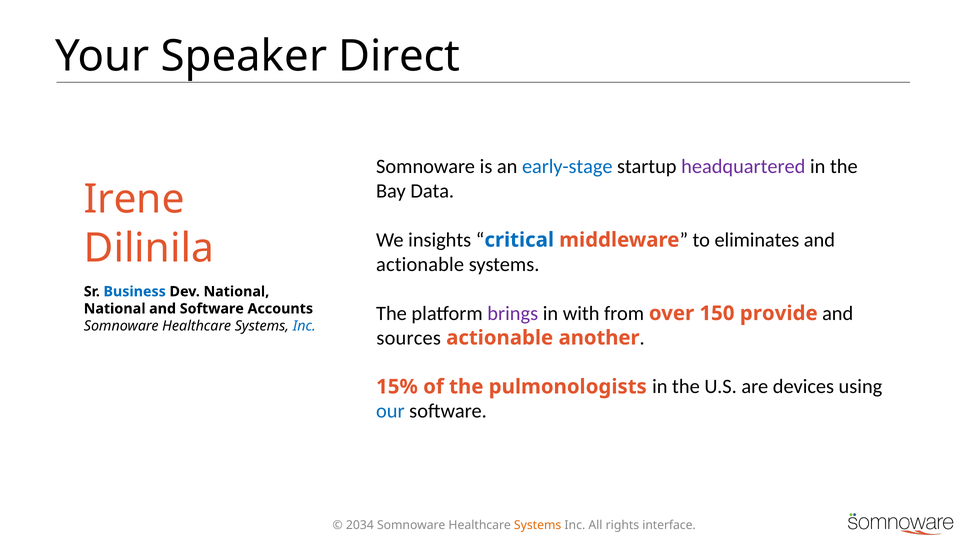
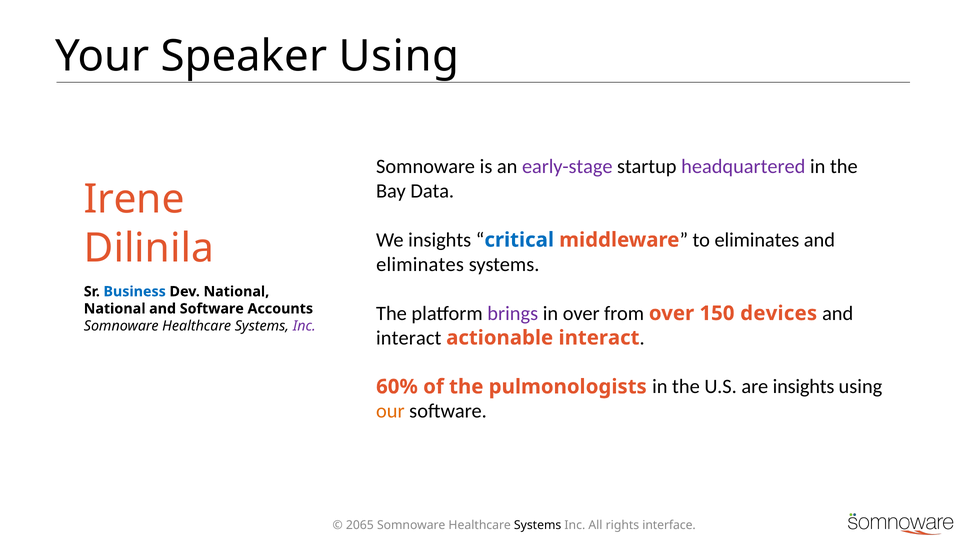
Speaker Direct: Direct -> Using (399, 56)
early-stage colour: blue -> purple (567, 167)
actionable: actionable -> eliminates (420, 264)
in with: with -> over (581, 313)
provide: provide -> devices (779, 313)
Inc colour: blue -> purple (304, 326)
sources: sources -> interact (409, 338)
actionable another: another -> interact (599, 338)
15%: 15% -> 60% (397, 387)
are devices: devices -> insights (804, 387)
our colour: blue -> orange (390, 411)
2034: 2034 -> 2065 (360, 525)
Systems colour: orange -> black (538, 525)
